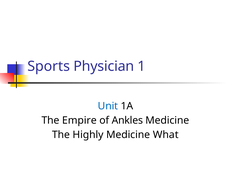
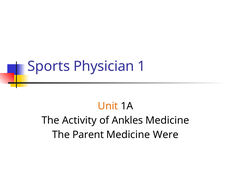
Unit colour: blue -> orange (108, 106)
Empire: Empire -> Activity (79, 121)
Highly: Highly -> Parent (88, 135)
What: What -> Were (166, 135)
